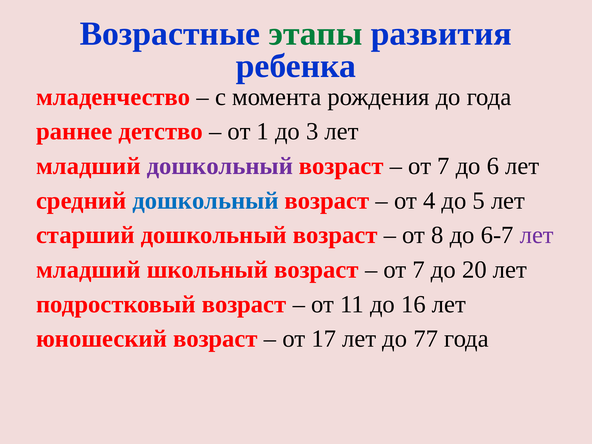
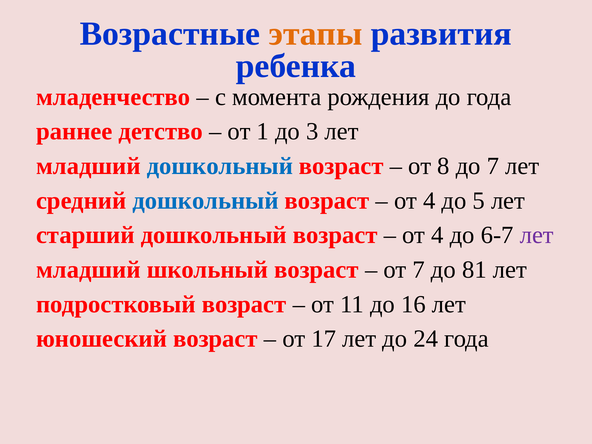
этапы colour: green -> orange (315, 34)
дошкольный colour: purple -> blue (220, 166)
7: 7 -> 8 (443, 166)
до 6: 6 -> 7 (493, 166)
8: 8 -> 4 (437, 235)
20: 20 -> 81 (474, 270)
77: 77 -> 24 (426, 339)
